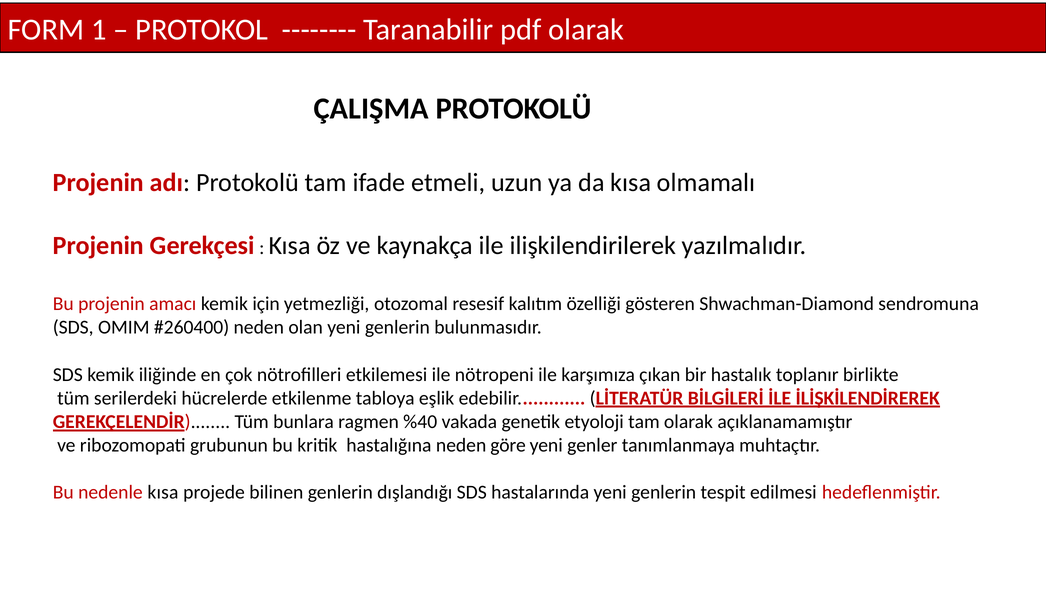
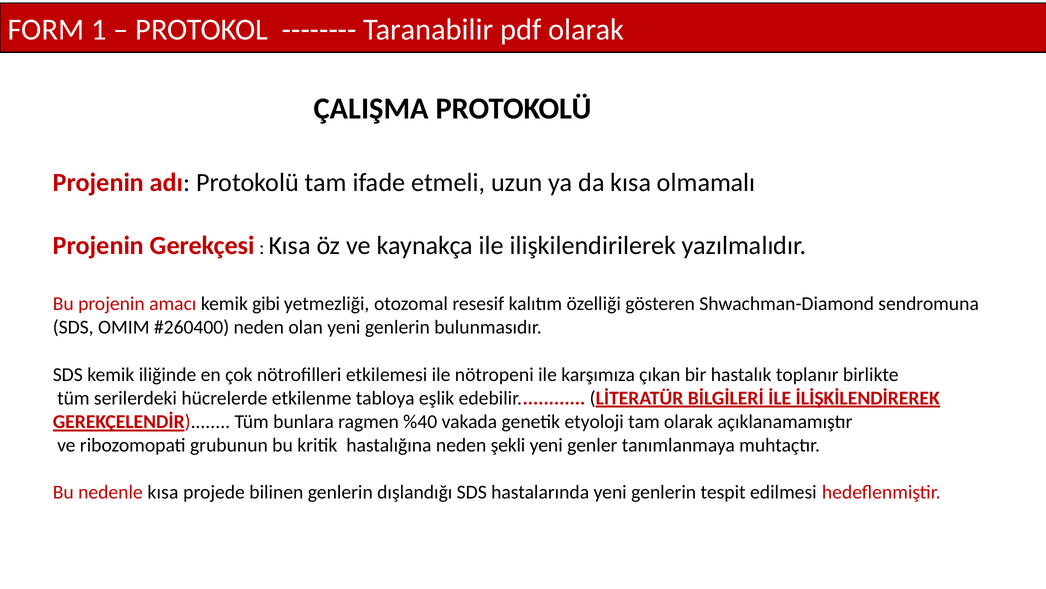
için: için -> gibi (266, 304)
göre: göre -> şekli (508, 445)
